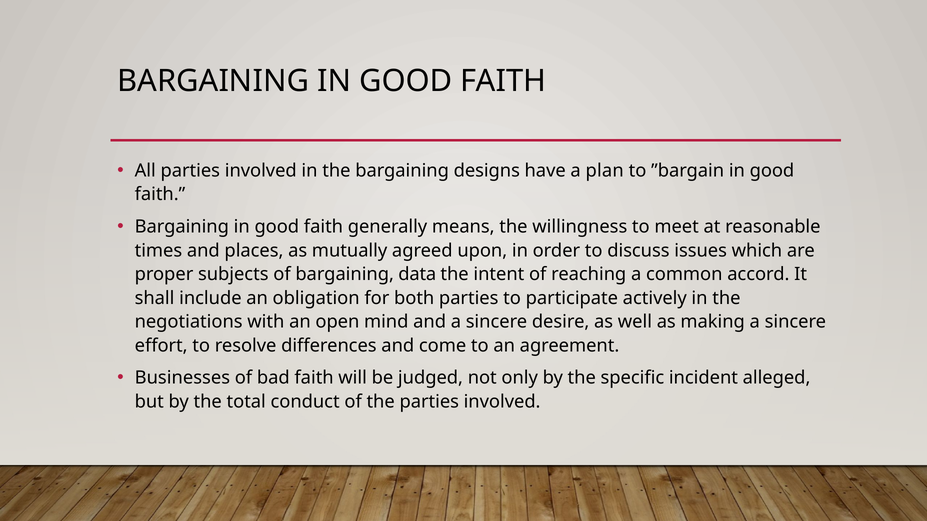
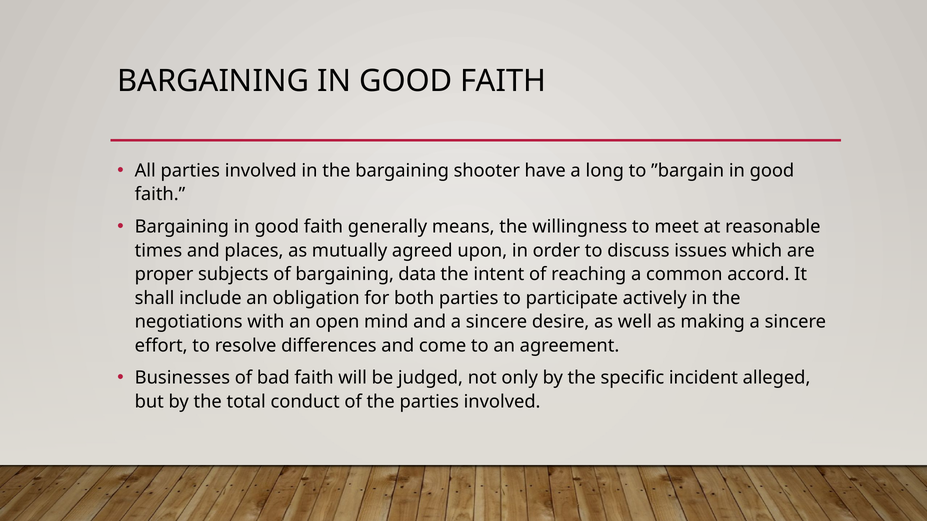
designs: designs -> shooter (487, 171)
plan: plan -> long (605, 171)
